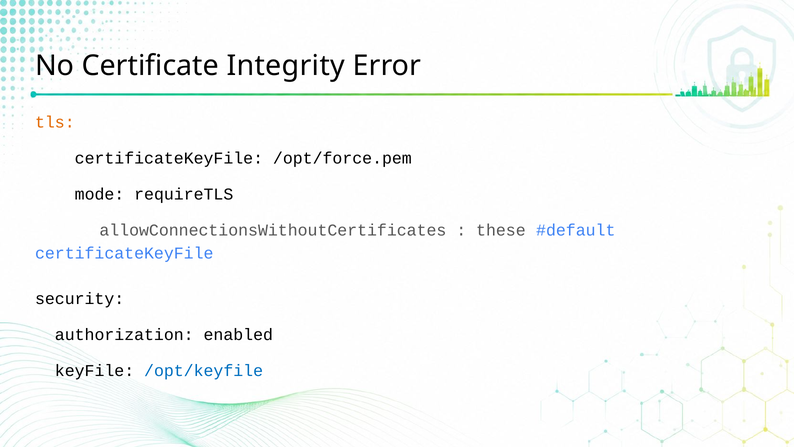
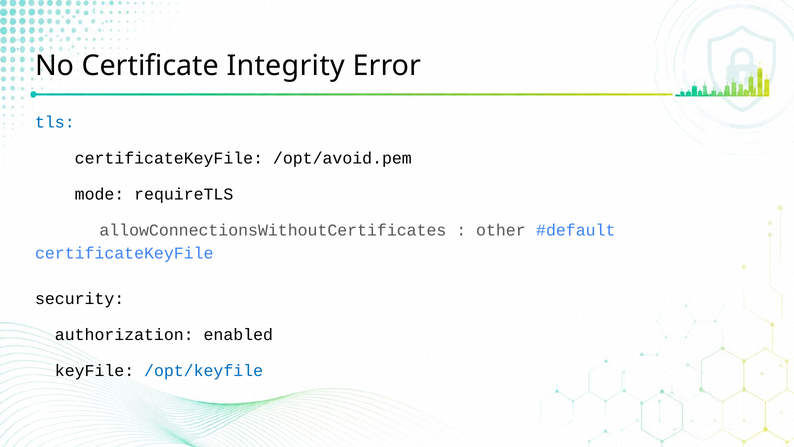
tls colour: orange -> blue (55, 122)
/opt/force.pem: /opt/force.pem -> /opt/avoid.pem (342, 158)
these: these -> other (501, 230)
